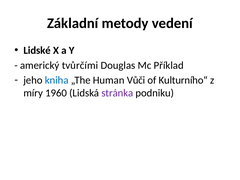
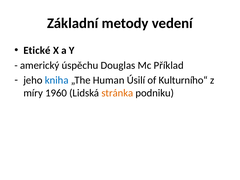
Lidské: Lidské -> Etické (37, 50)
tvůrčími: tvůrčími -> úspěchu (80, 65)
Vůči: Vůči -> Úsilí (136, 80)
stránka colour: purple -> orange (117, 93)
